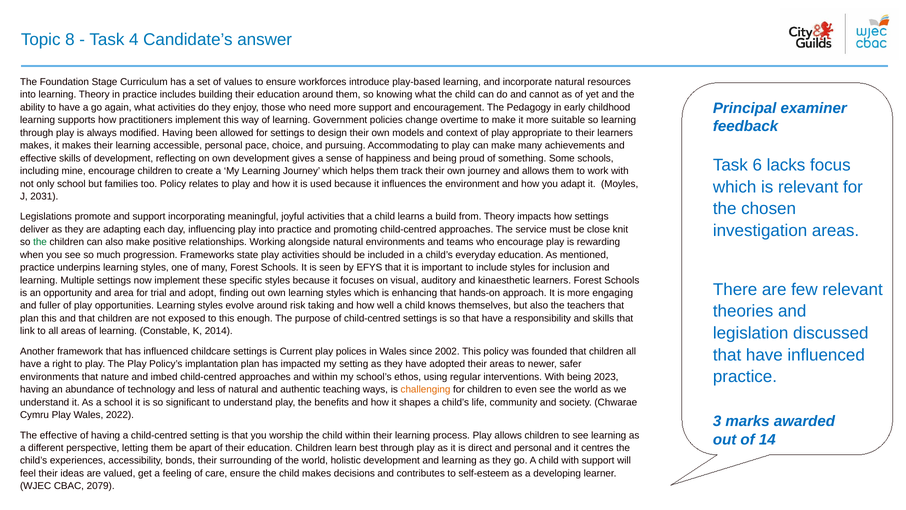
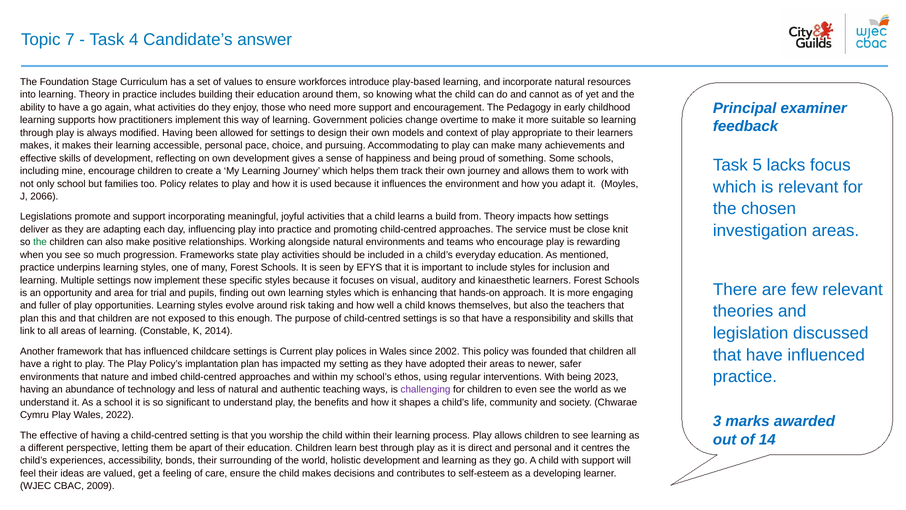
8: 8 -> 7 (70, 39)
6: 6 -> 5 (757, 165)
2031: 2031 -> 2066 (44, 196)
adopt: adopt -> pupils (203, 293)
challenging colour: orange -> purple (426, 389)
2079: 2079 -> 2009 (101, 486)
